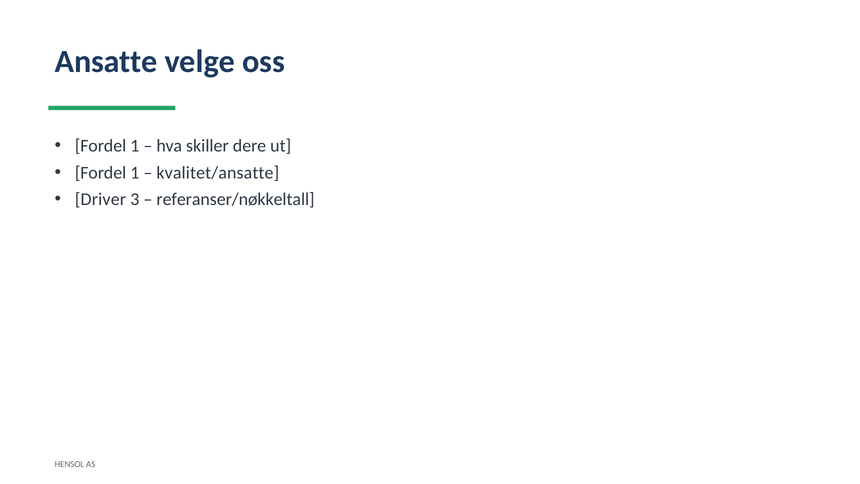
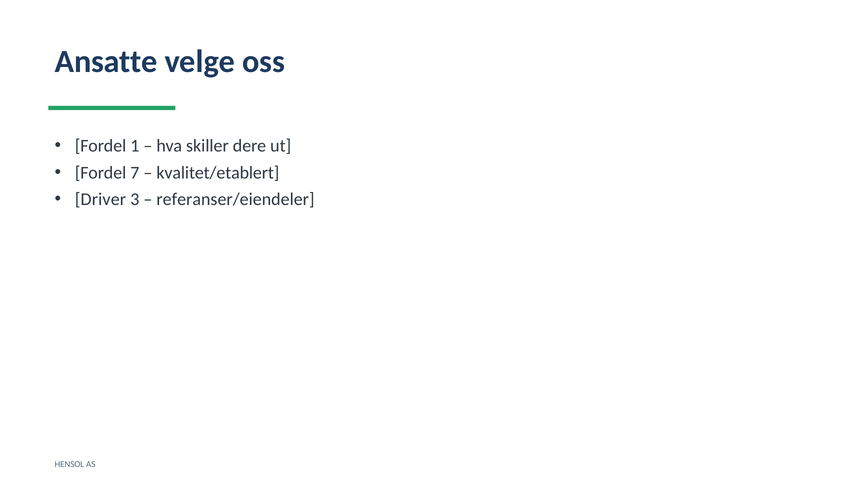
1: 1 -> 7 (135, 173)
kvalitet/ansatte: kvalitet/ansatte -> kvalitet/etablert (218, 173)
referanser/nøkkeltall: referanser/nøkkeltall -> referanser/eiendeler (235, 199)
